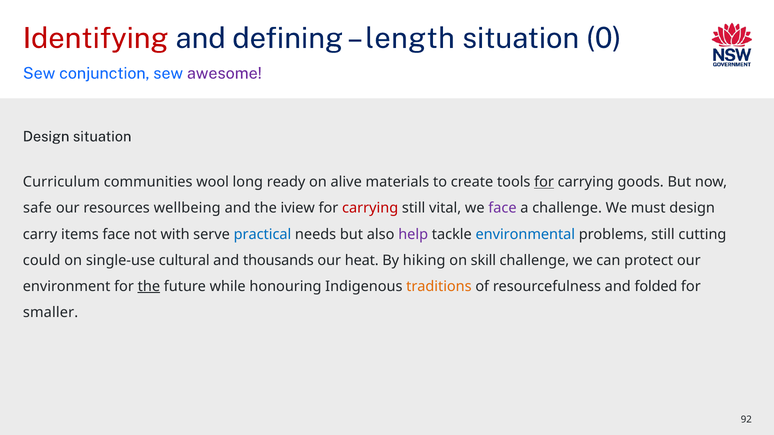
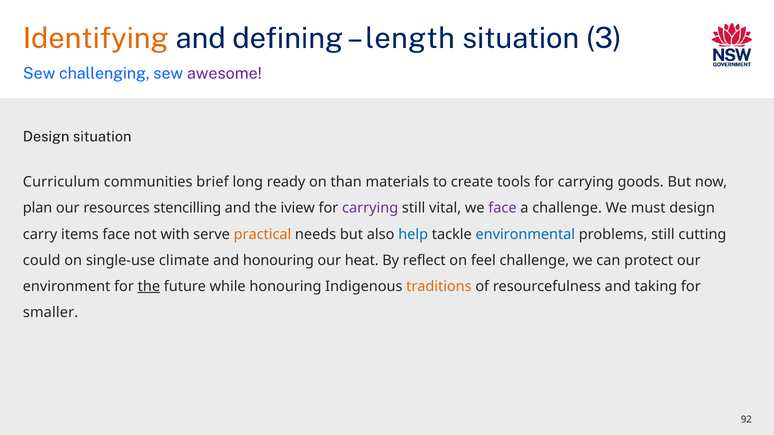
Identifying colour: red -> orange (96, 38)
0: 0 -> 3 (604, 38)
conjunction: conjunction -> challenging (104, 73)
wool: wool -> brief (213, 182)
alive: alive -> than (346, 182)
for underline: present -> none (544, 182)
safe: safe -> plan (38, 208)
wellbeing: wellbeing -> stencilling (187, 208)
carrying colour: red -> purple (370, 208)
practical colour: blue -> orange (262, 234)
help colour: purple -> blue (413, 234)
cultural: cultural -> climate (184, 261)
and thousands: thousands -> honouring (278, 261)
hiking: hiking -> reflect (424, 261)
skill: skill -> feel (483, 261)
folded: folded -> taking (656, 287)
